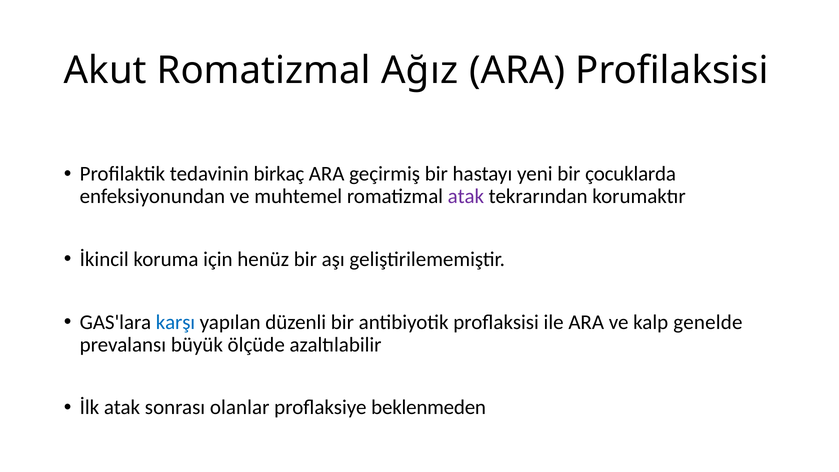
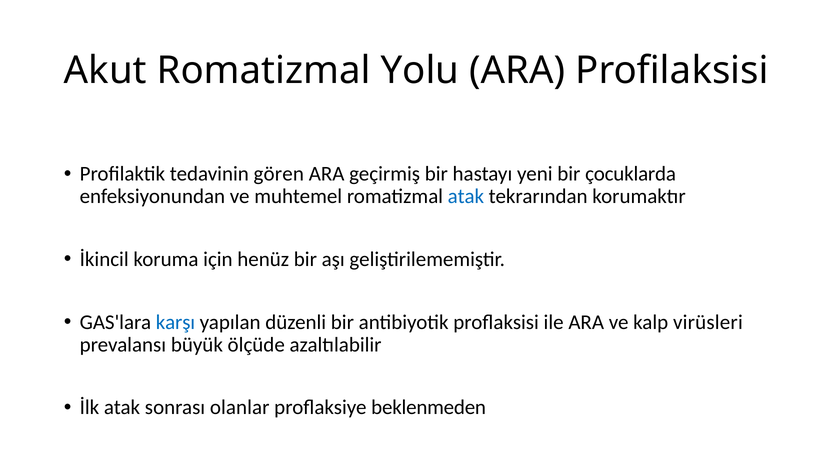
Ağız: Ağız -> Yolu (420, 70)
birkaç: birkaç -> gören (279, 174)
atak colour: purple -> blue (466, 197)
genelde: genelde -> virüsleri (708, 322)
